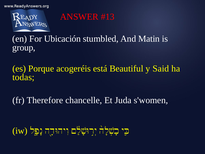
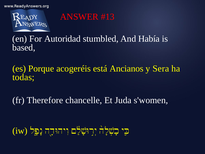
Ubicación: Ubicación -> Autoridad (62, 39)
Matin: Matin -> Había (149, 39)
group: group -> based (24, 47)
Beautiful: Beautiful -> Ancianos (126, 68)
Said: Said -> Sera (161, 68)
